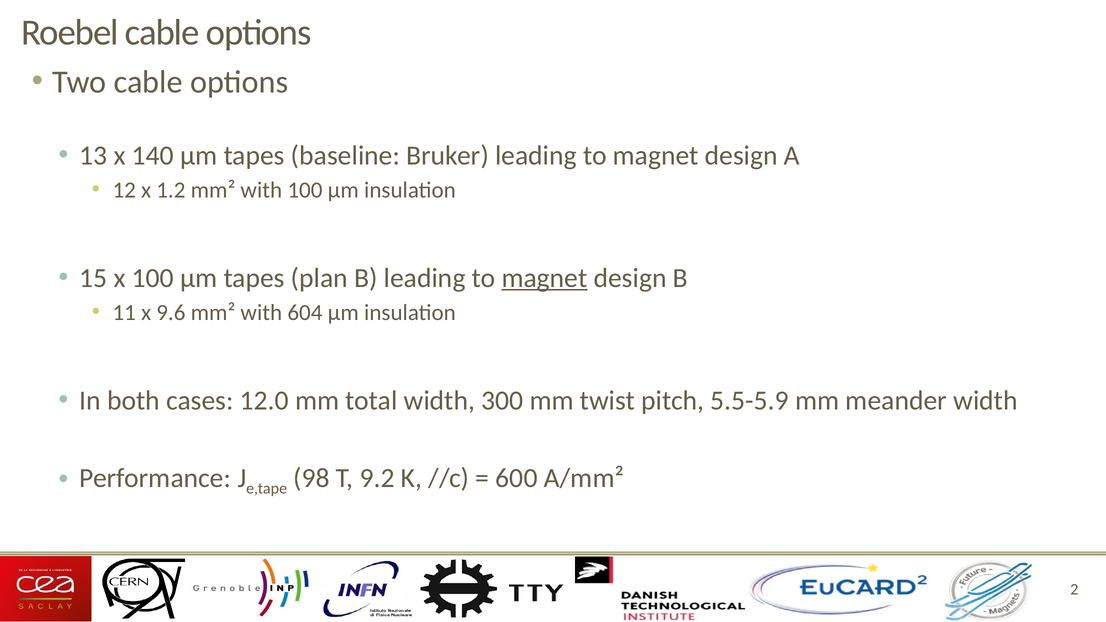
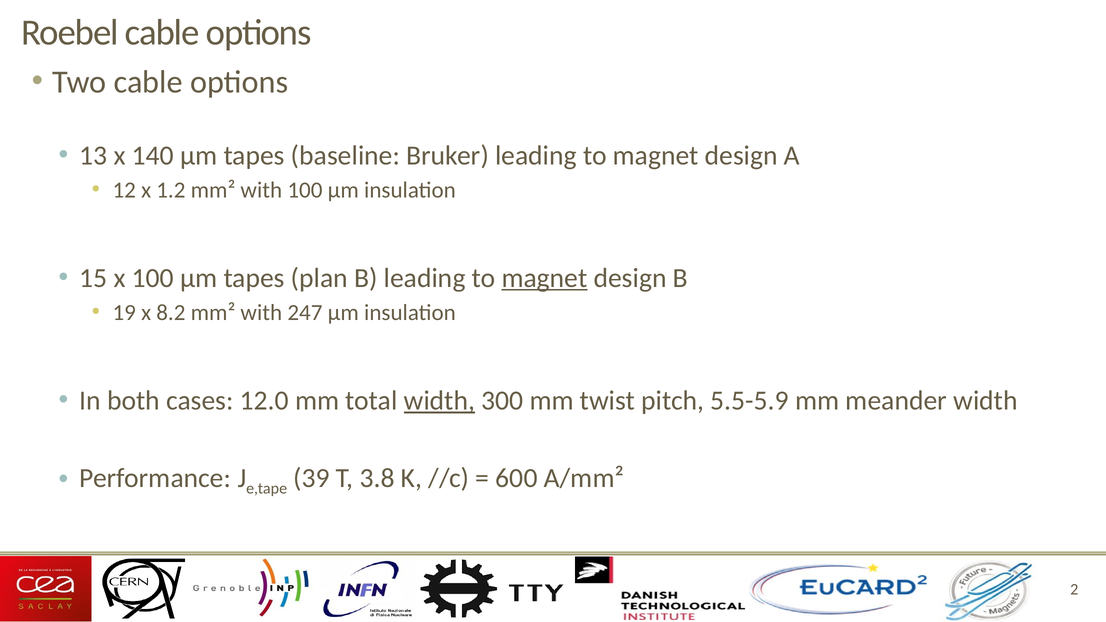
11: 11 -> 19 (124, 313)
9.6: 9.6 -> 8.2 (171, 313)
604: 604 -> 247 (305, 313)
width underline: none -> present (439, 401)
98: 98 -> 39 (311, 478)
9.2: 9.2 -> 3.8 (377, 478)
